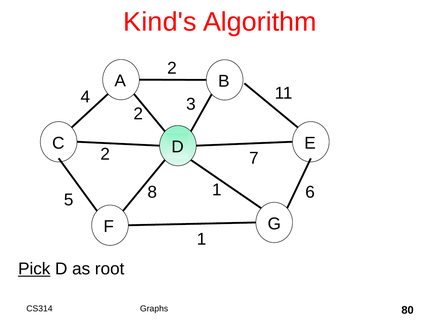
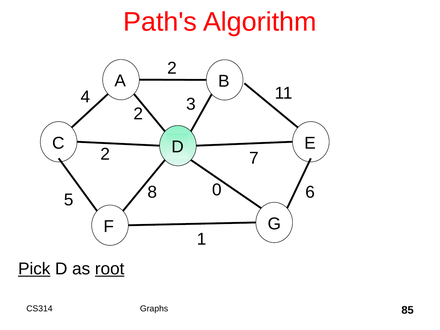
Kind's: Kind's -> Path's (160, 22)
8 1: 1 -> 0 (217, 190)
root underline: none -> present (110, 269)
80: 80 -> 85 (408, 310)
